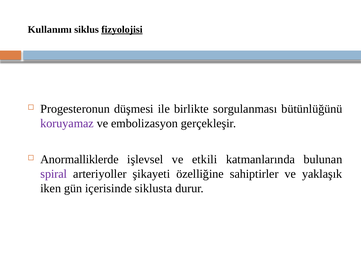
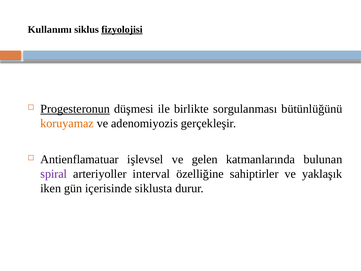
Progesteronun underline: none -> present (75, 109)
koruyamaz colour: purple -> orange (67, 123)
embolizasyon: embolizasyon -> adenomiyozis (145, 123)
Anormalliklerde: Anormalliklerde -> Antienflamatuar (79, 159)
etkili: etkili -> gelen (205, 159)
şikayeti: şikayeti -> interval (151, 174)
